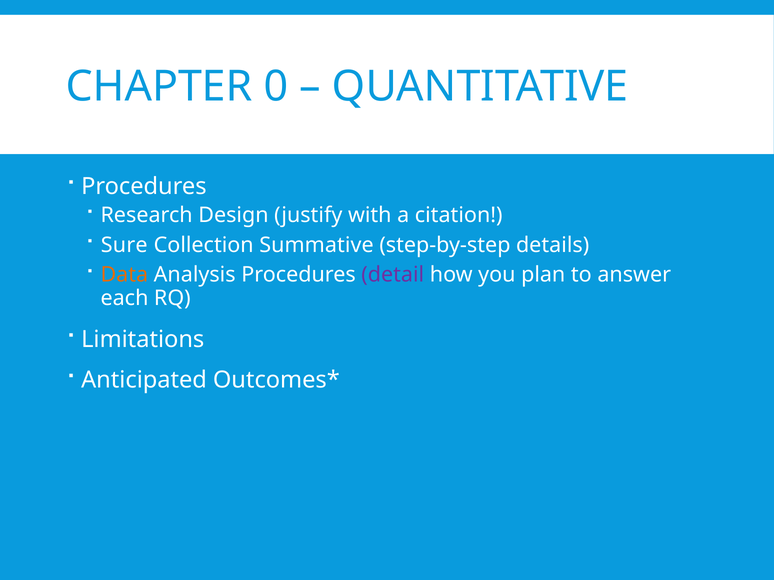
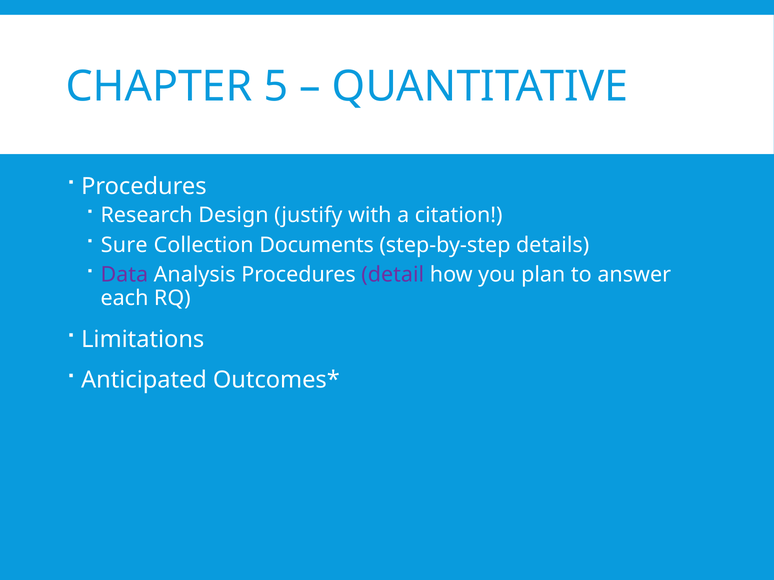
0: 0 -> 5 (276, 87)
Summative: Summative -> Documents (317, 245)
Data colour: orange -> purple (124, 275)
